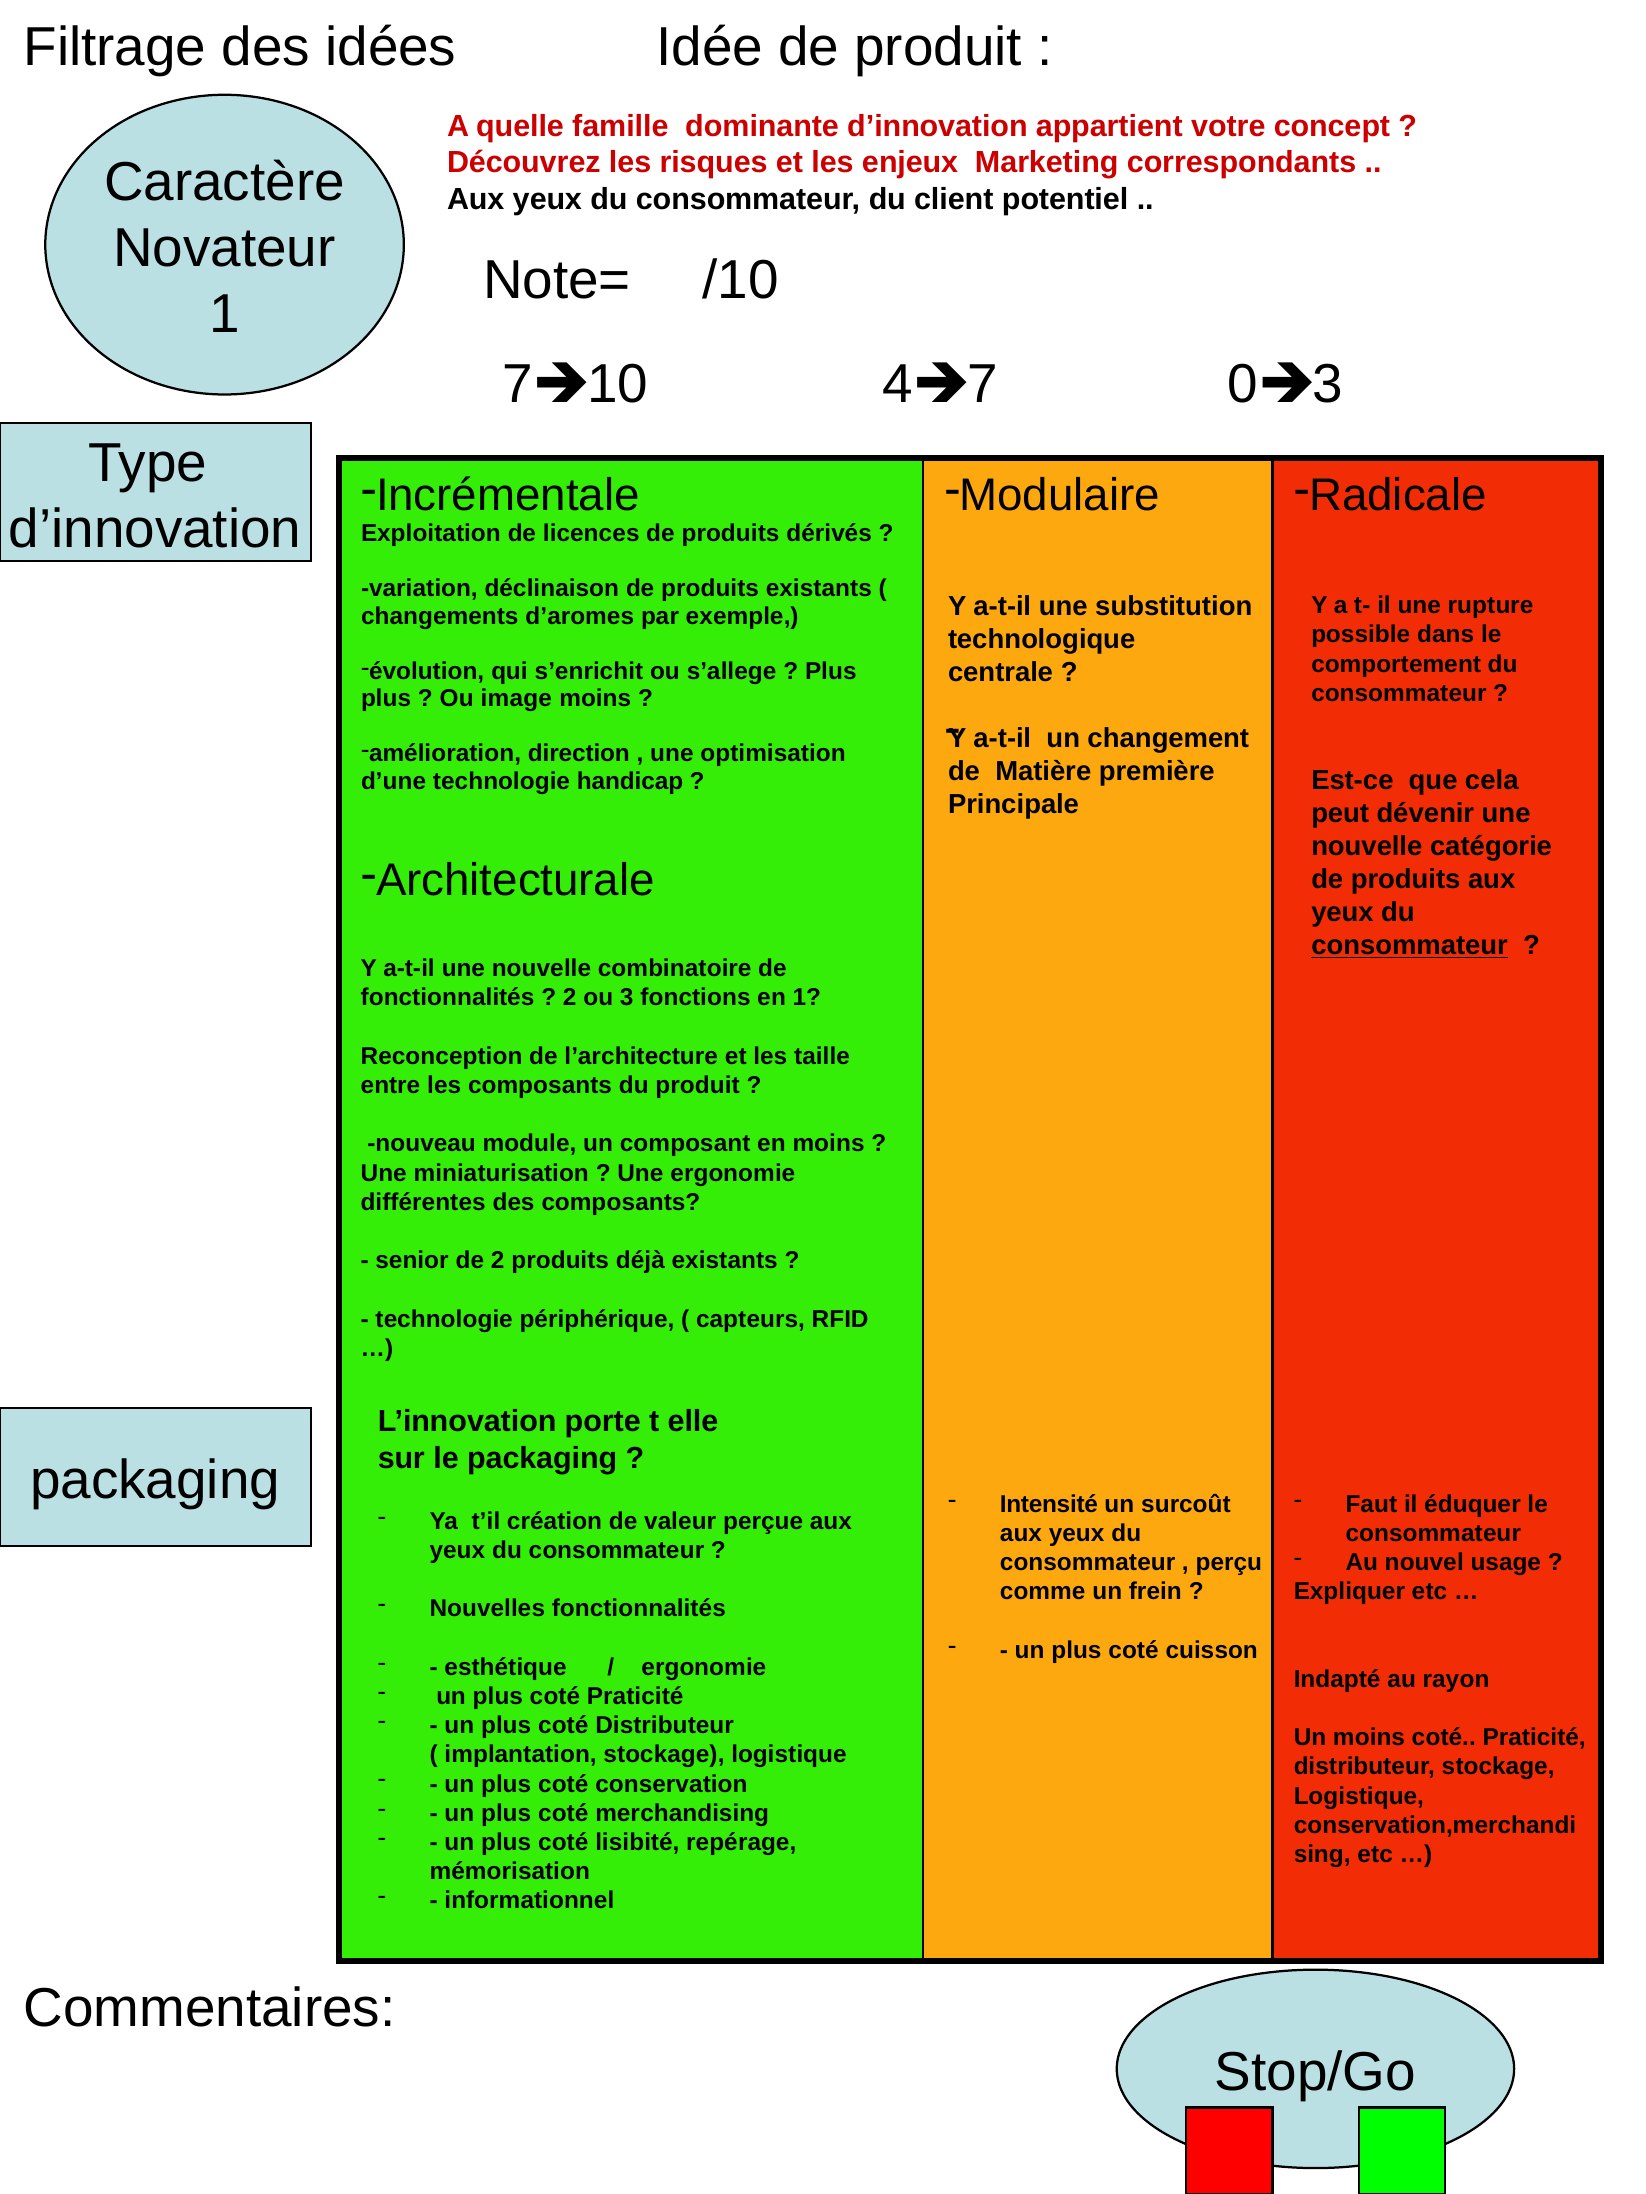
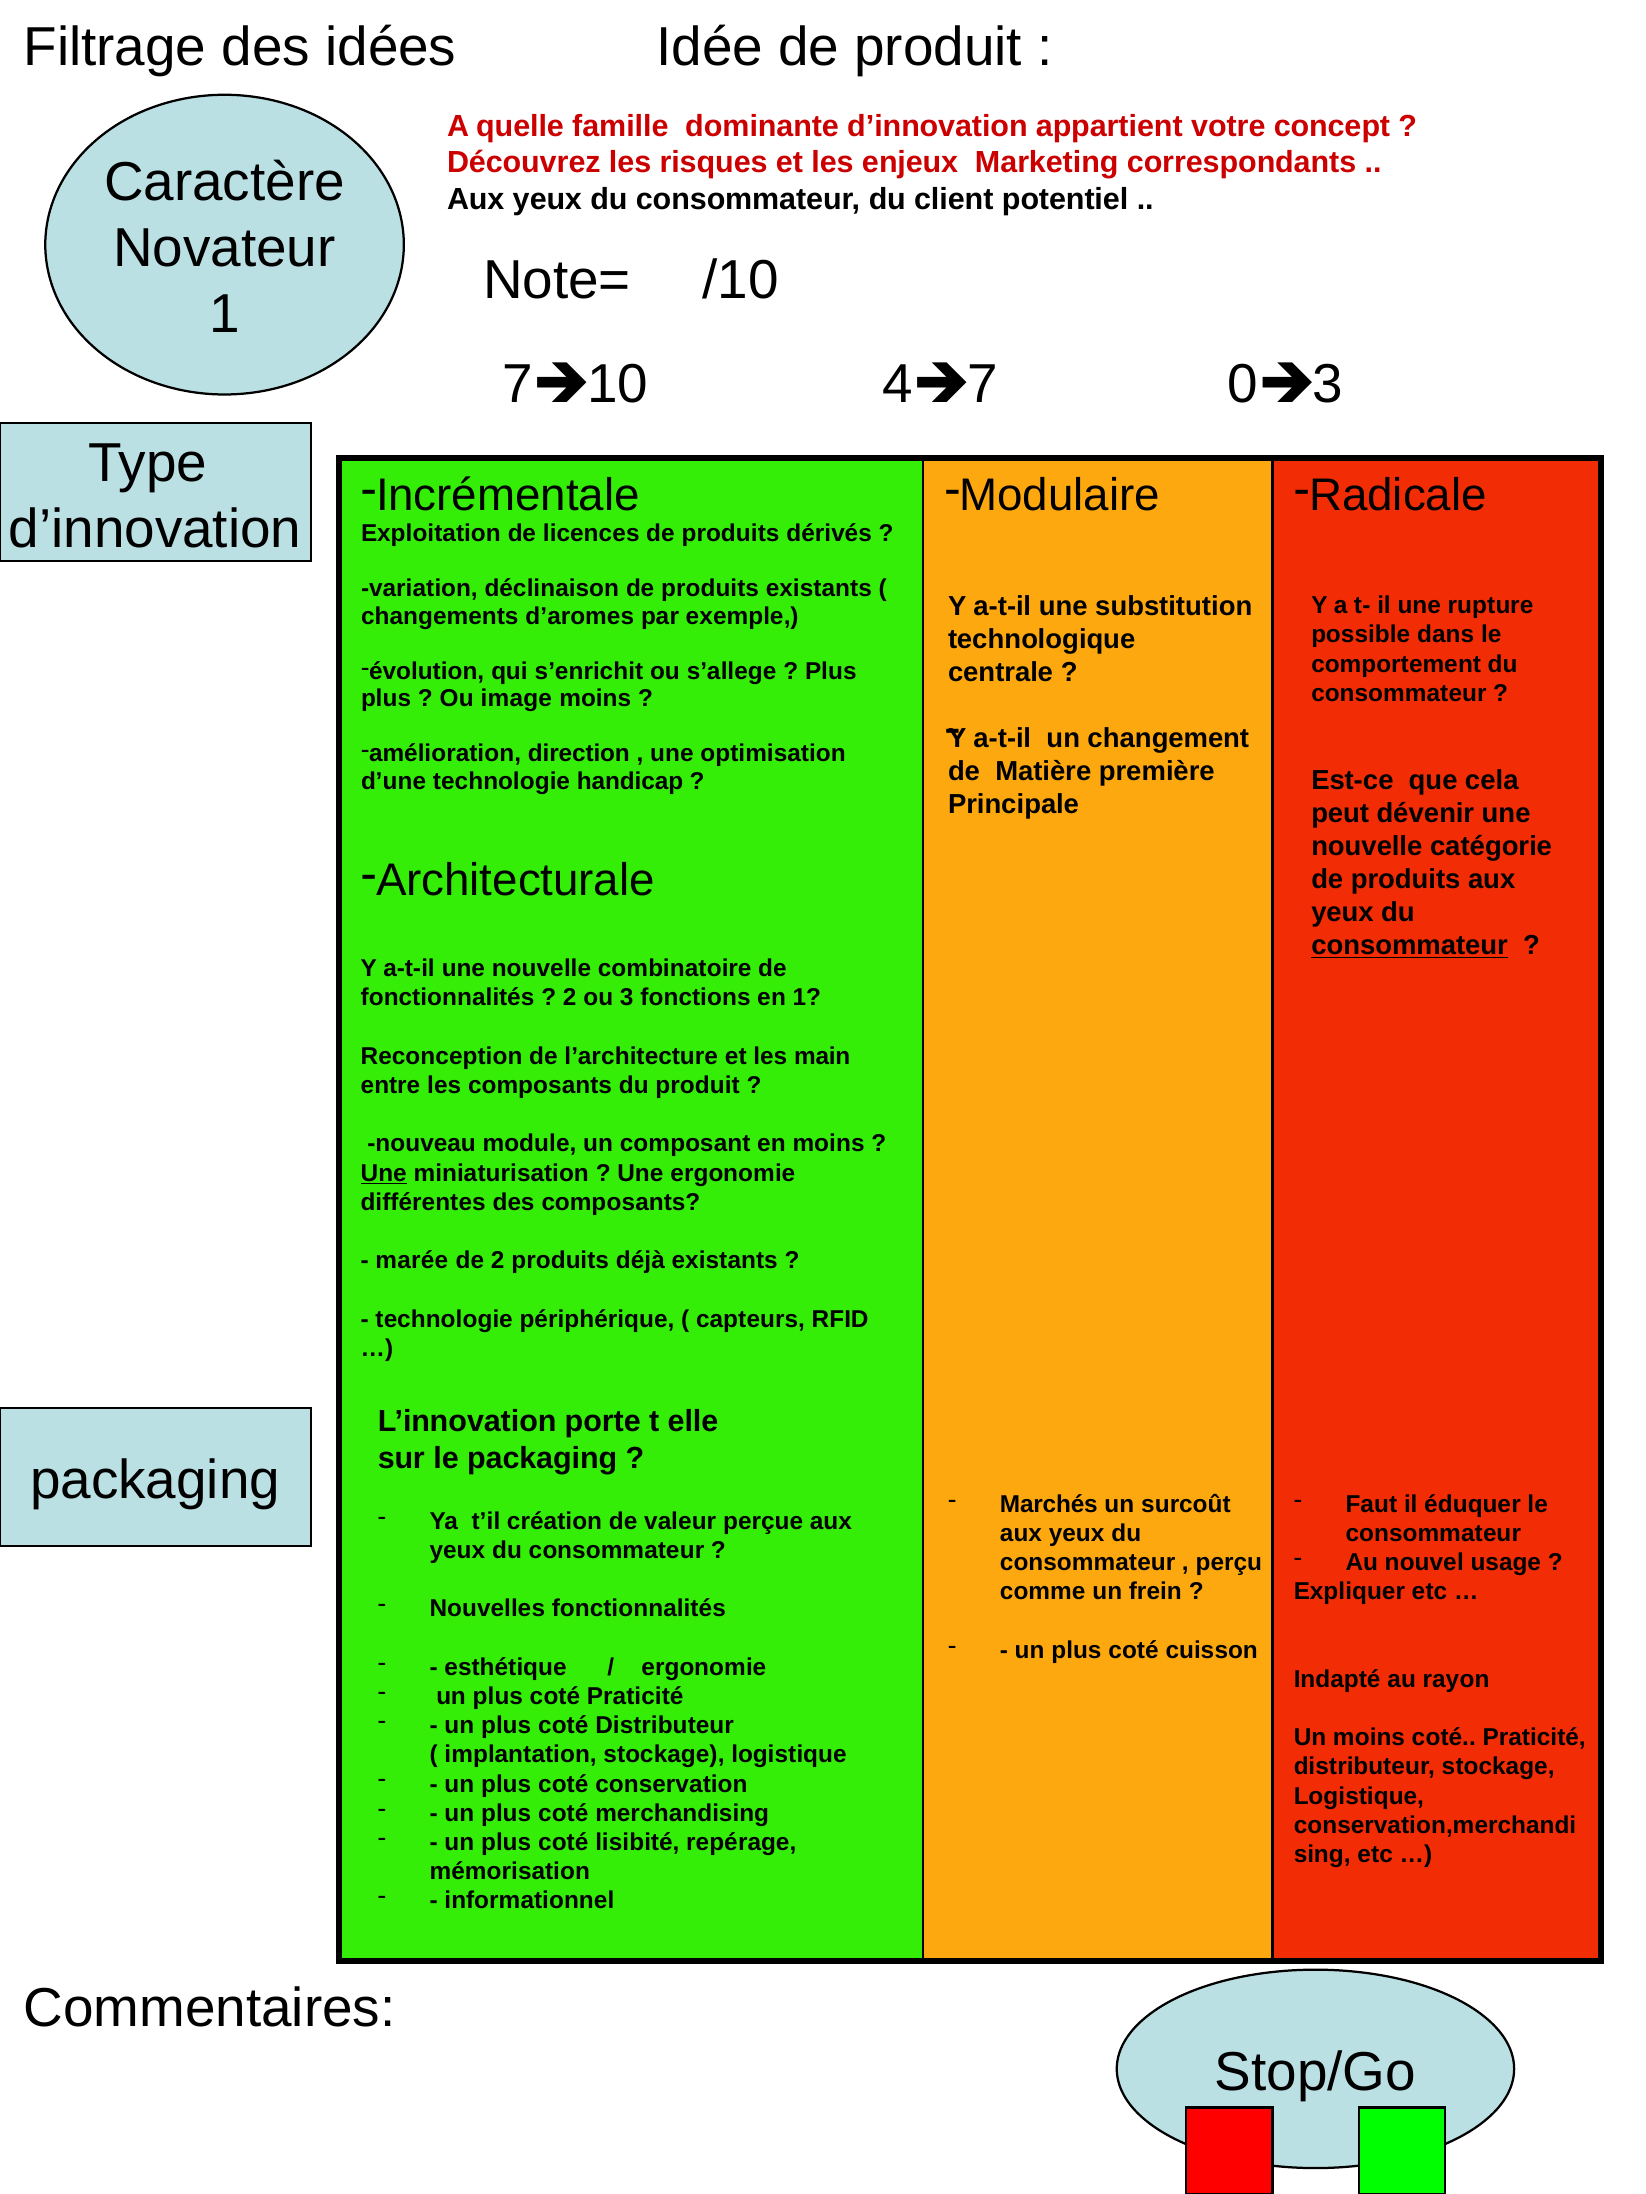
taille: taille -> main (822, 1057)
Une underline: none -> present (384, 1173)
senior: senior -> marée (412, 1261)
Intensité: Intensité -> Marchés (1049, 1505)
